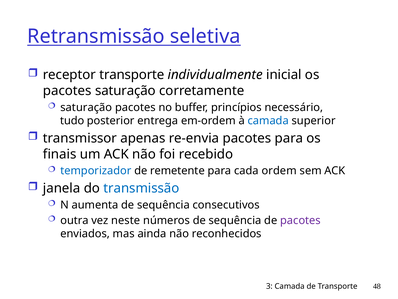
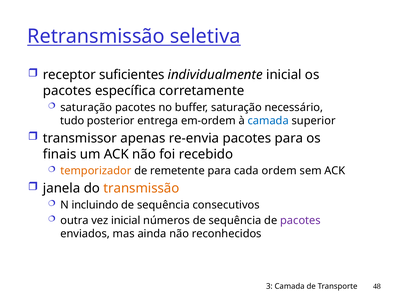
receptor transporte: transporte -> suficientes (132, 75)
pacotes saturação: saturação -> específica (125, 91)
buffer princípios: princípios -> saturação (236, 107)
temporizador colour: blue -> orange (96, 171)
transmissão colour: blue -> orange (141, 188)
aumenta: aumenta -> incluindo (95, 205)
vez neste: neste -> inicial (126, 220)
